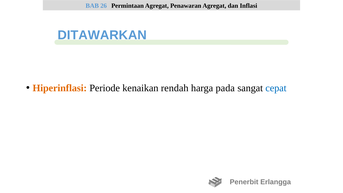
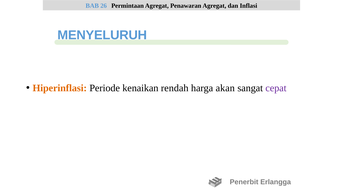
DITAWARKAN: DITAWARKAN -> MENYELURUH (102, 35)
pada: pada -> akan (225, 88)
cepat colour: blue -> purple (276, 88)
